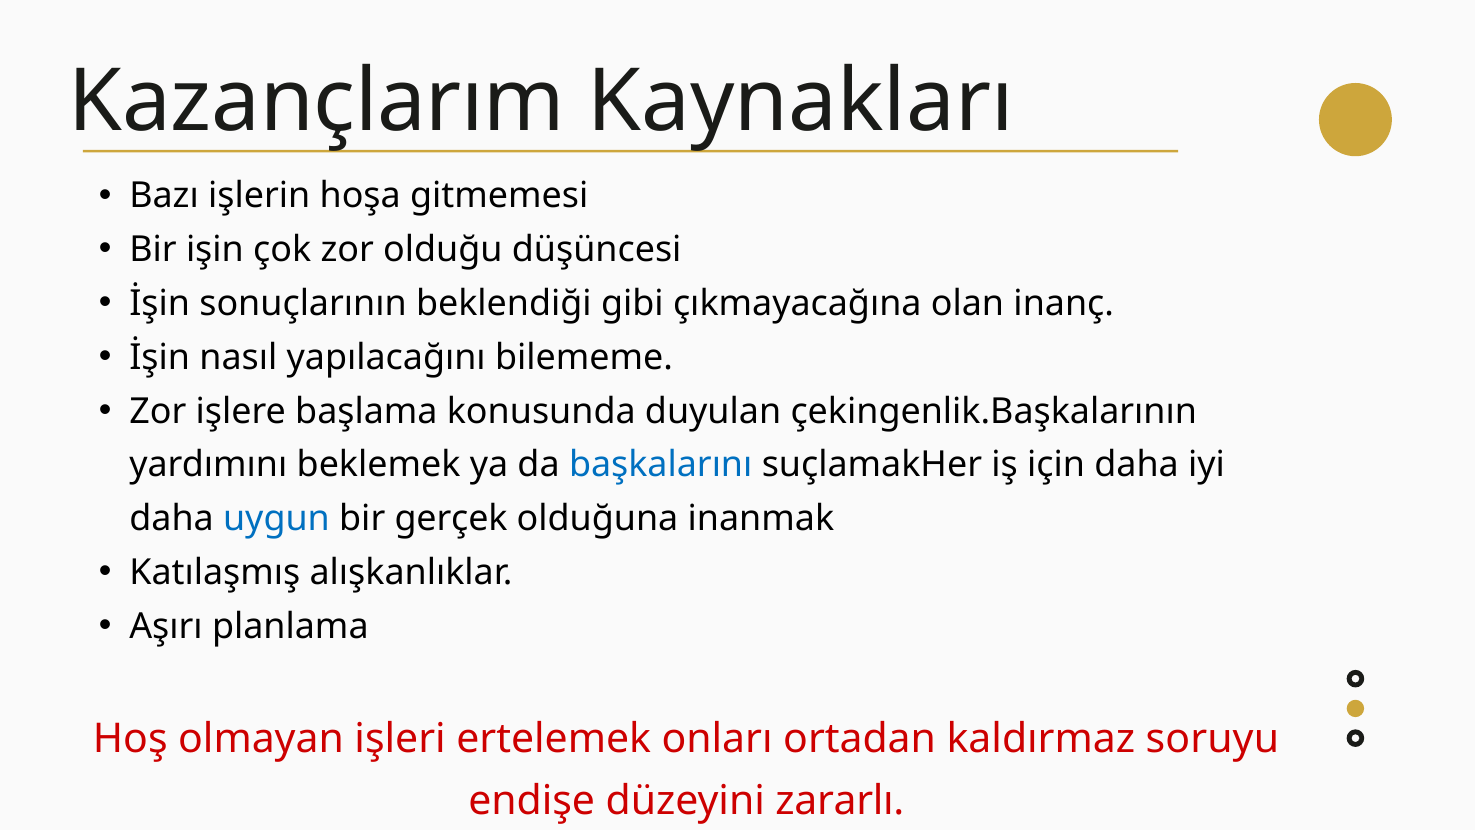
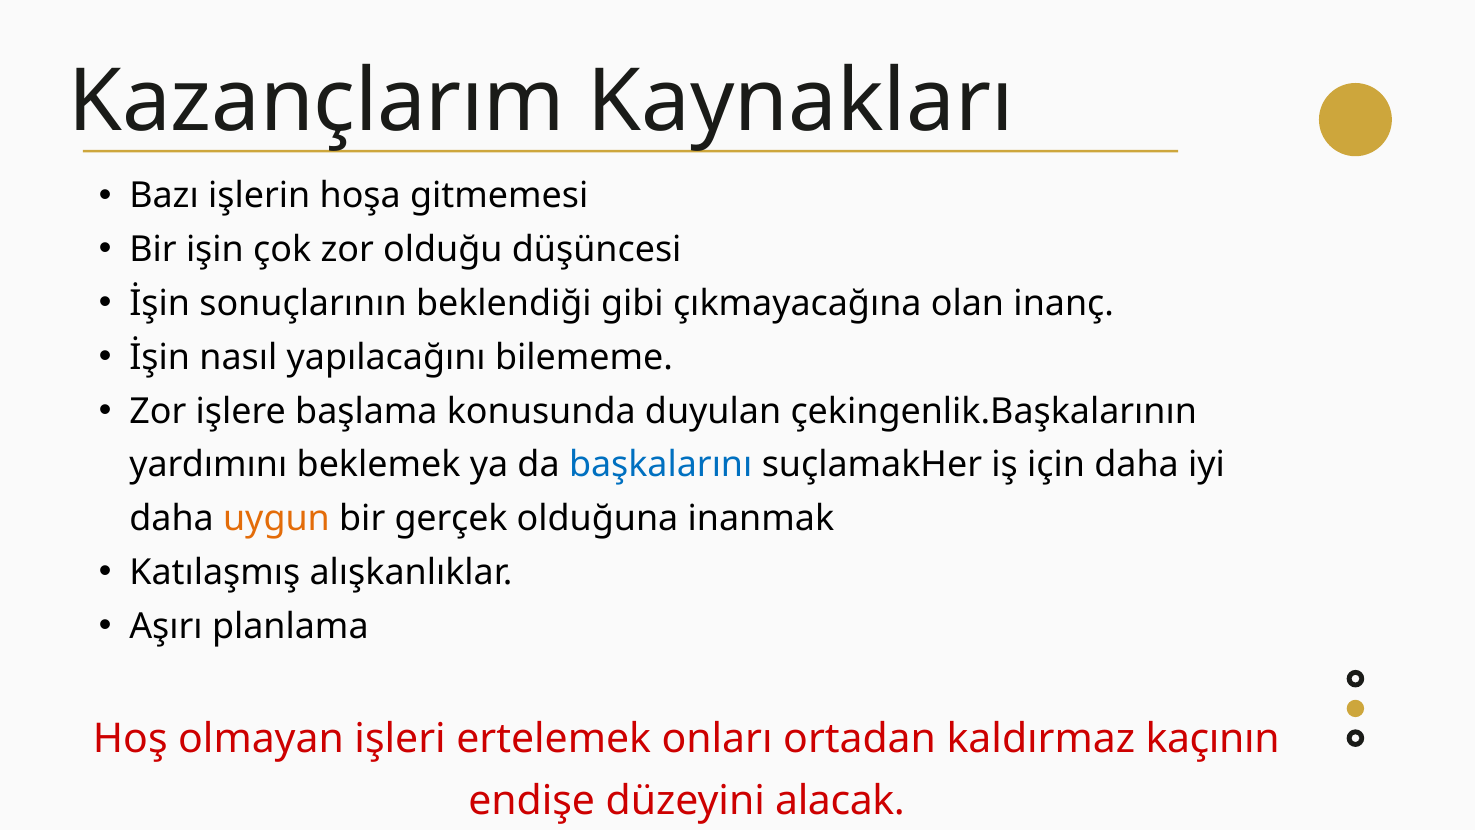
uygun colour: blue -> orange (276, 519)
soruyu: soruyu -> kaçının (1213, 739)
zararlı: zararlı -> alacak (840, 800)
